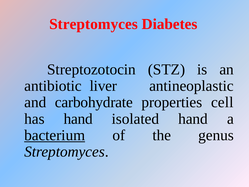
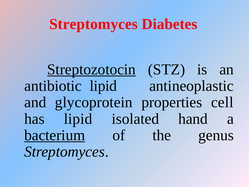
Streptozotocin underline: none -> present (91, 69)
antibiotic liver: liver -> lipid (103, 86)
carbohydrate: carbohydrate -> glycoprotein (94, 102)
has hand: hand -> lipid (78, 119)
